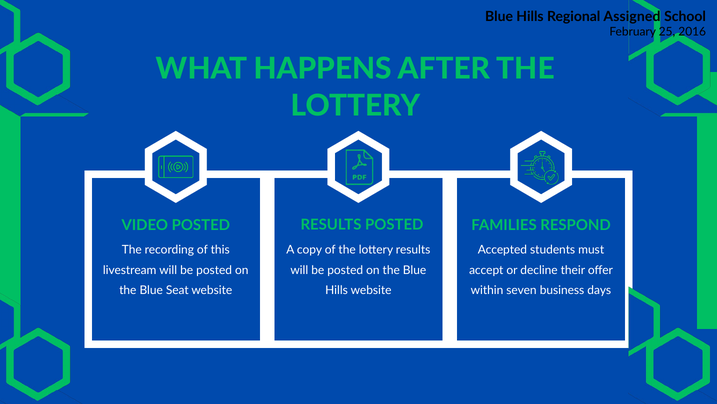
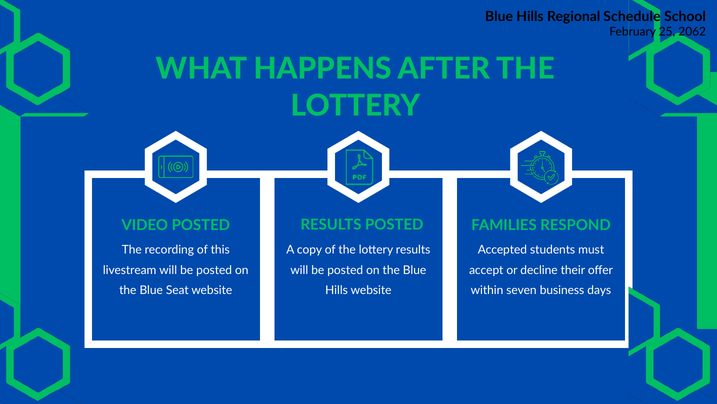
Assigned: Assigned -> Schedule (632, 16)
2016: 2016 -> 2062 (692, 32)
